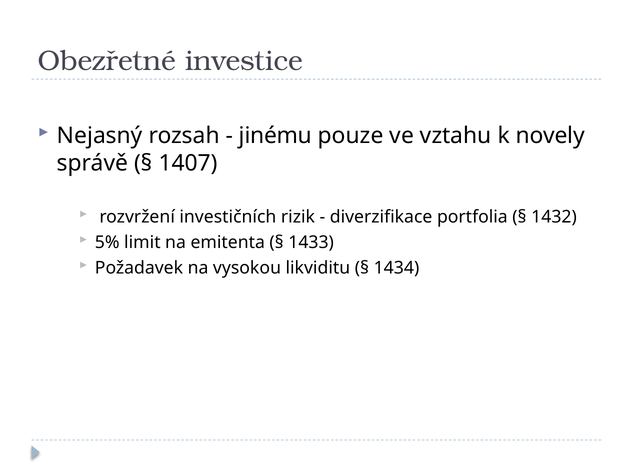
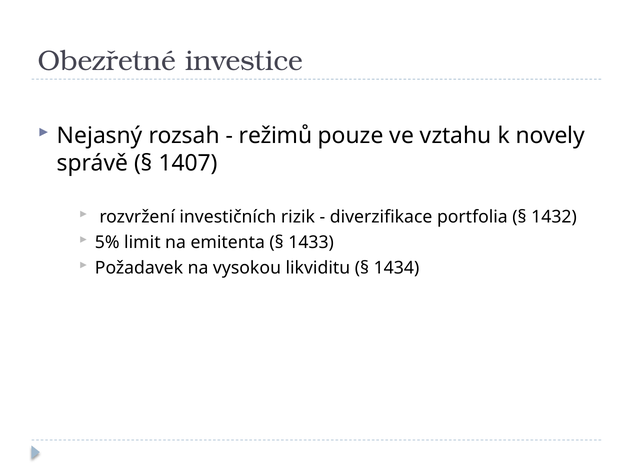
jinému: jinému -> režimů (276, 136)
